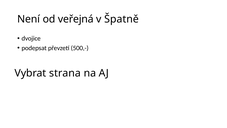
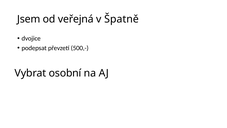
Není: Není -> Jsem (29, 19)
strana: strana -> osobní (65, 73)
